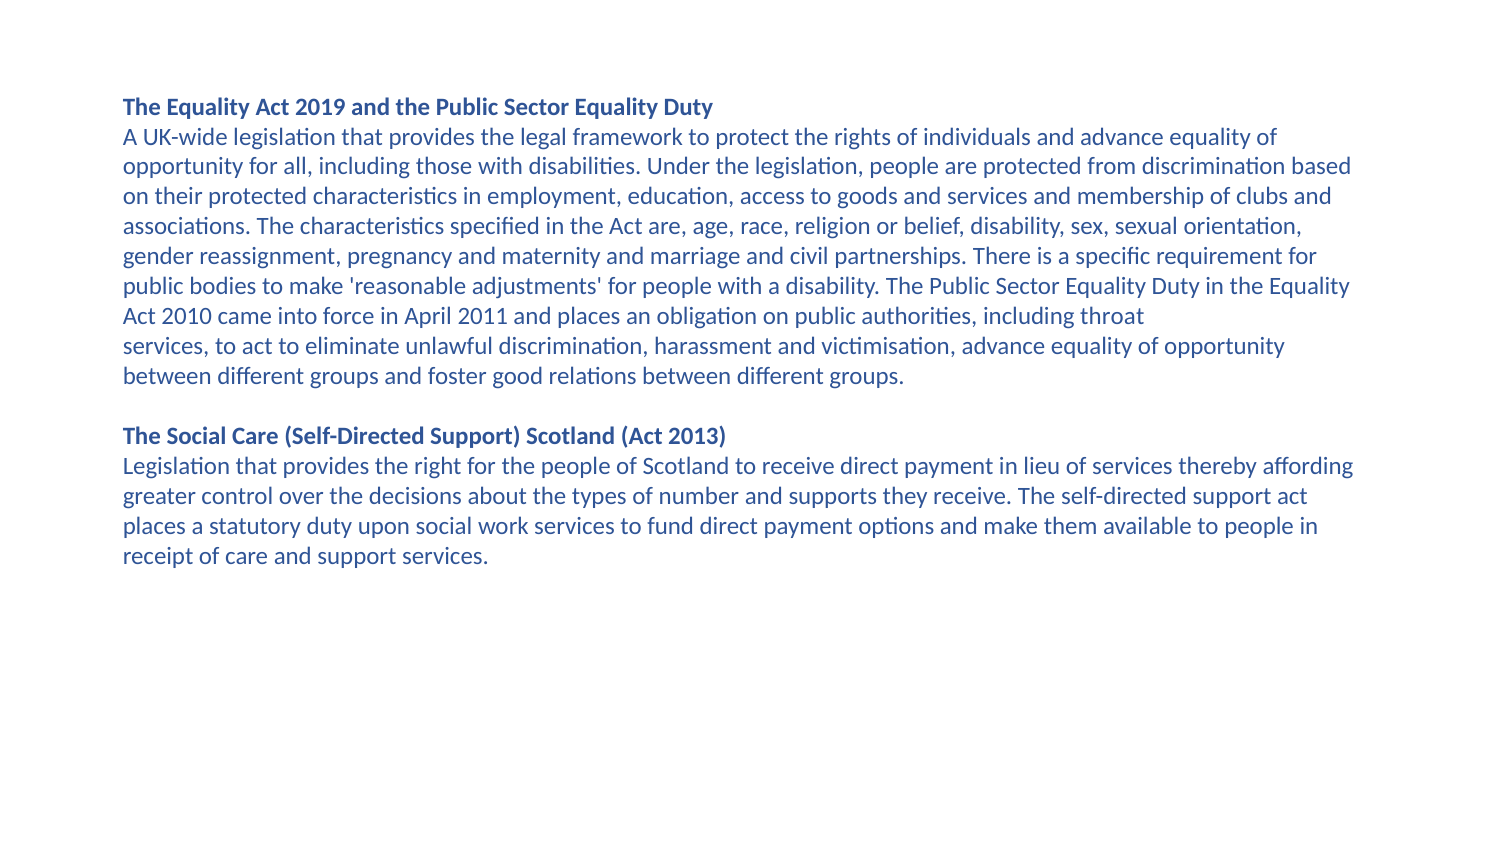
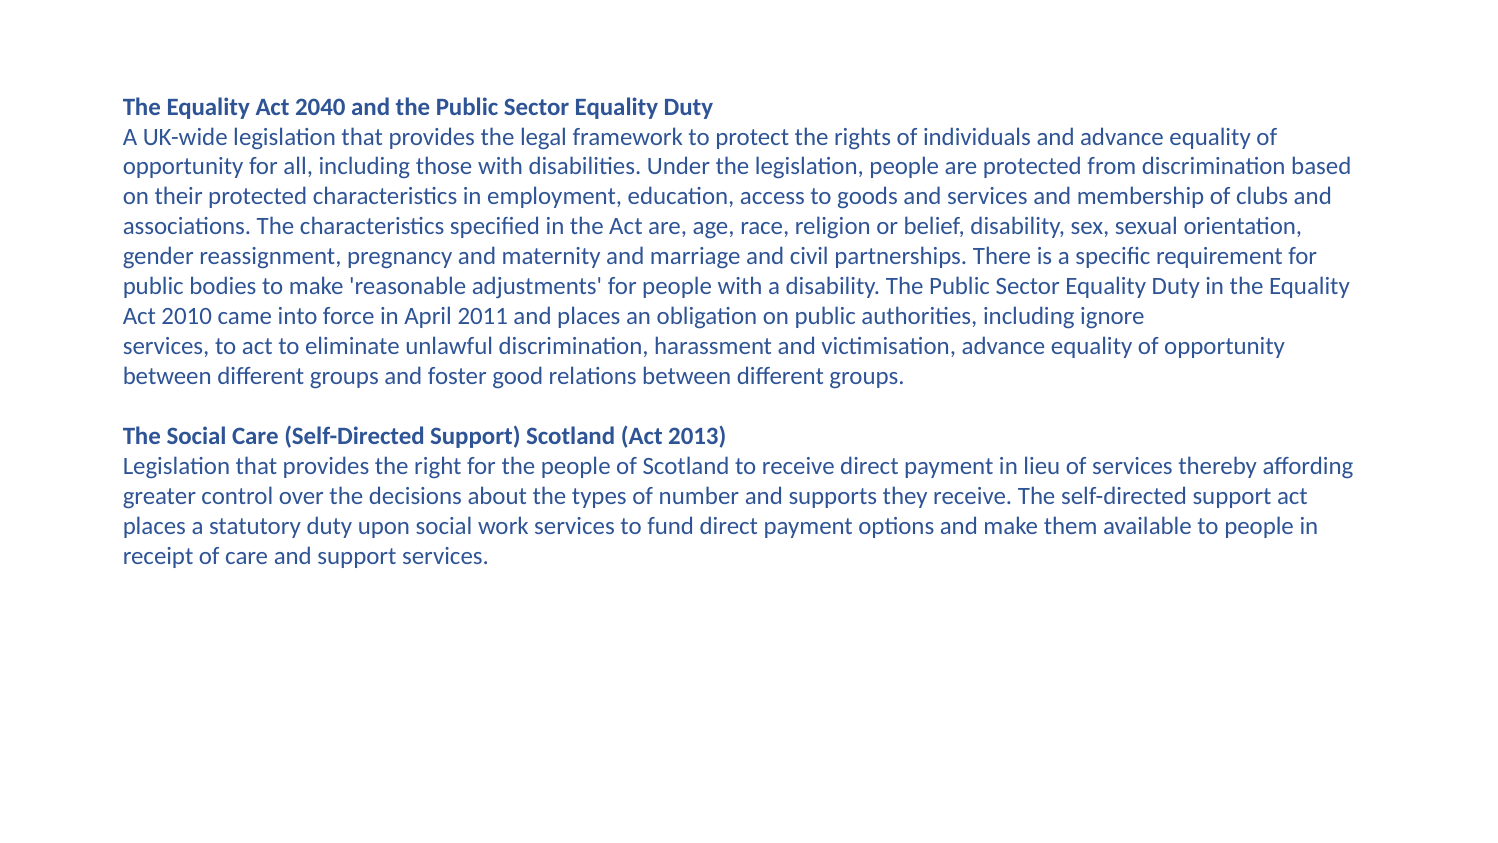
2019: 2019 -> 2040 (320, 107)
throat: throat -> ignore (1112, 316)
